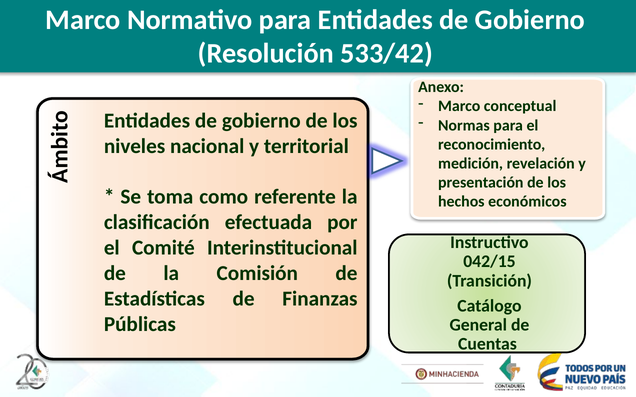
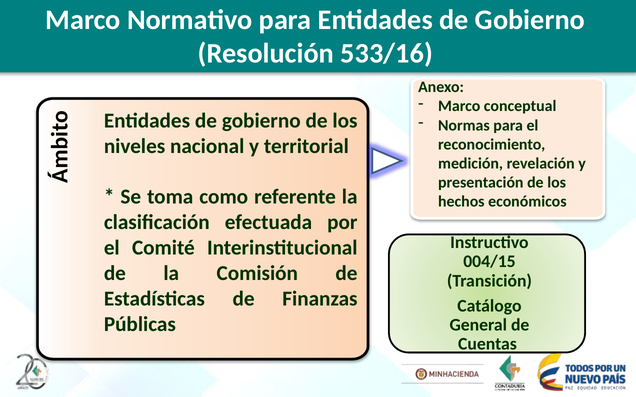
533/42: 533/42 -> 533/16 (387, 54)
042/15: 042/15 -> 004/15 (489, 262)
